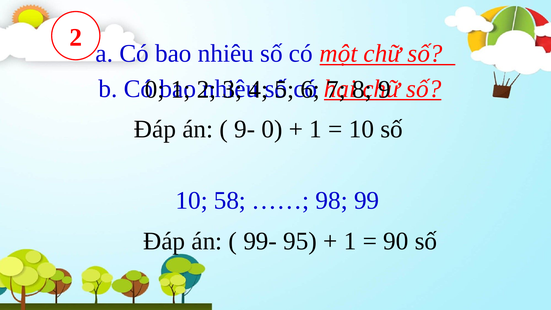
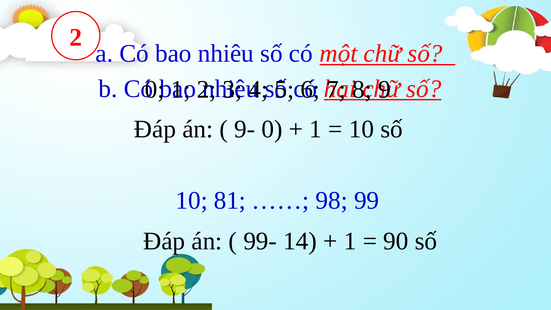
58: 58 -> 81 (230, 200)
95: 95 -> 14 (300, 241)
